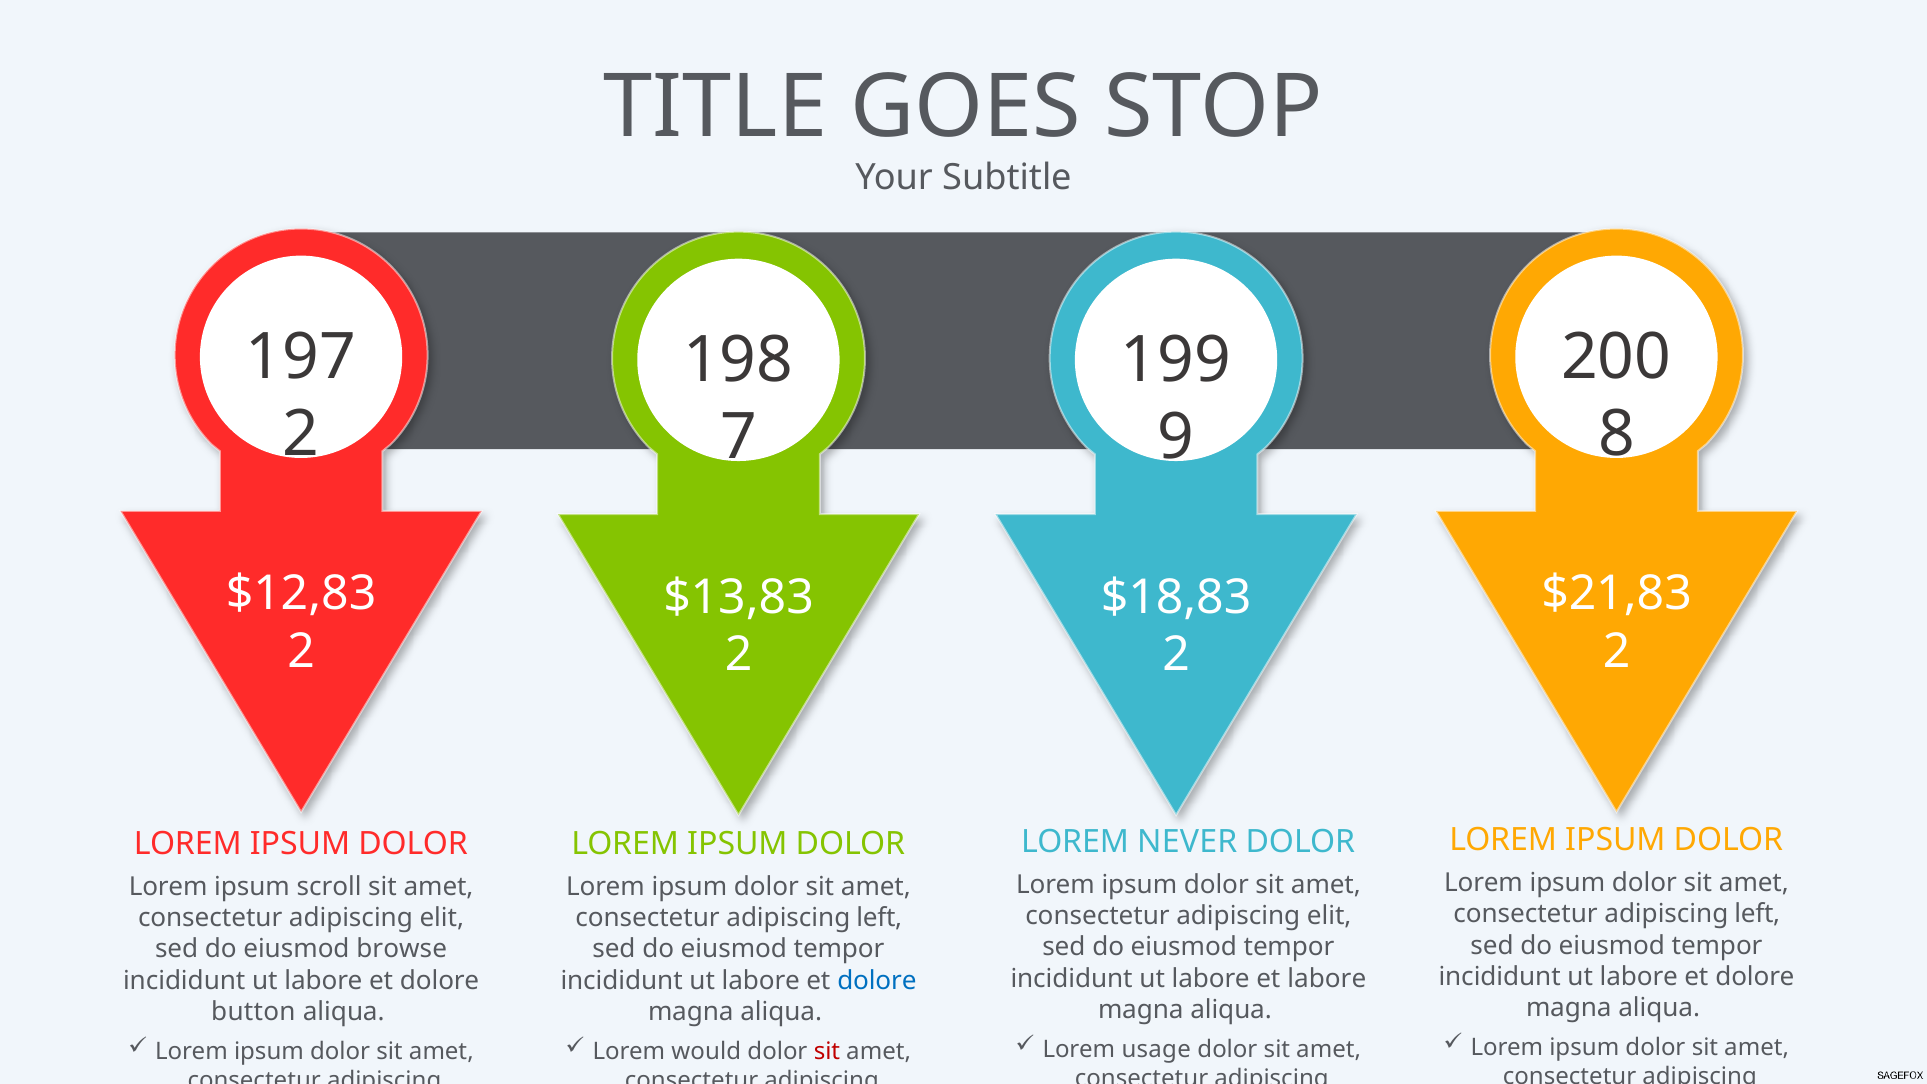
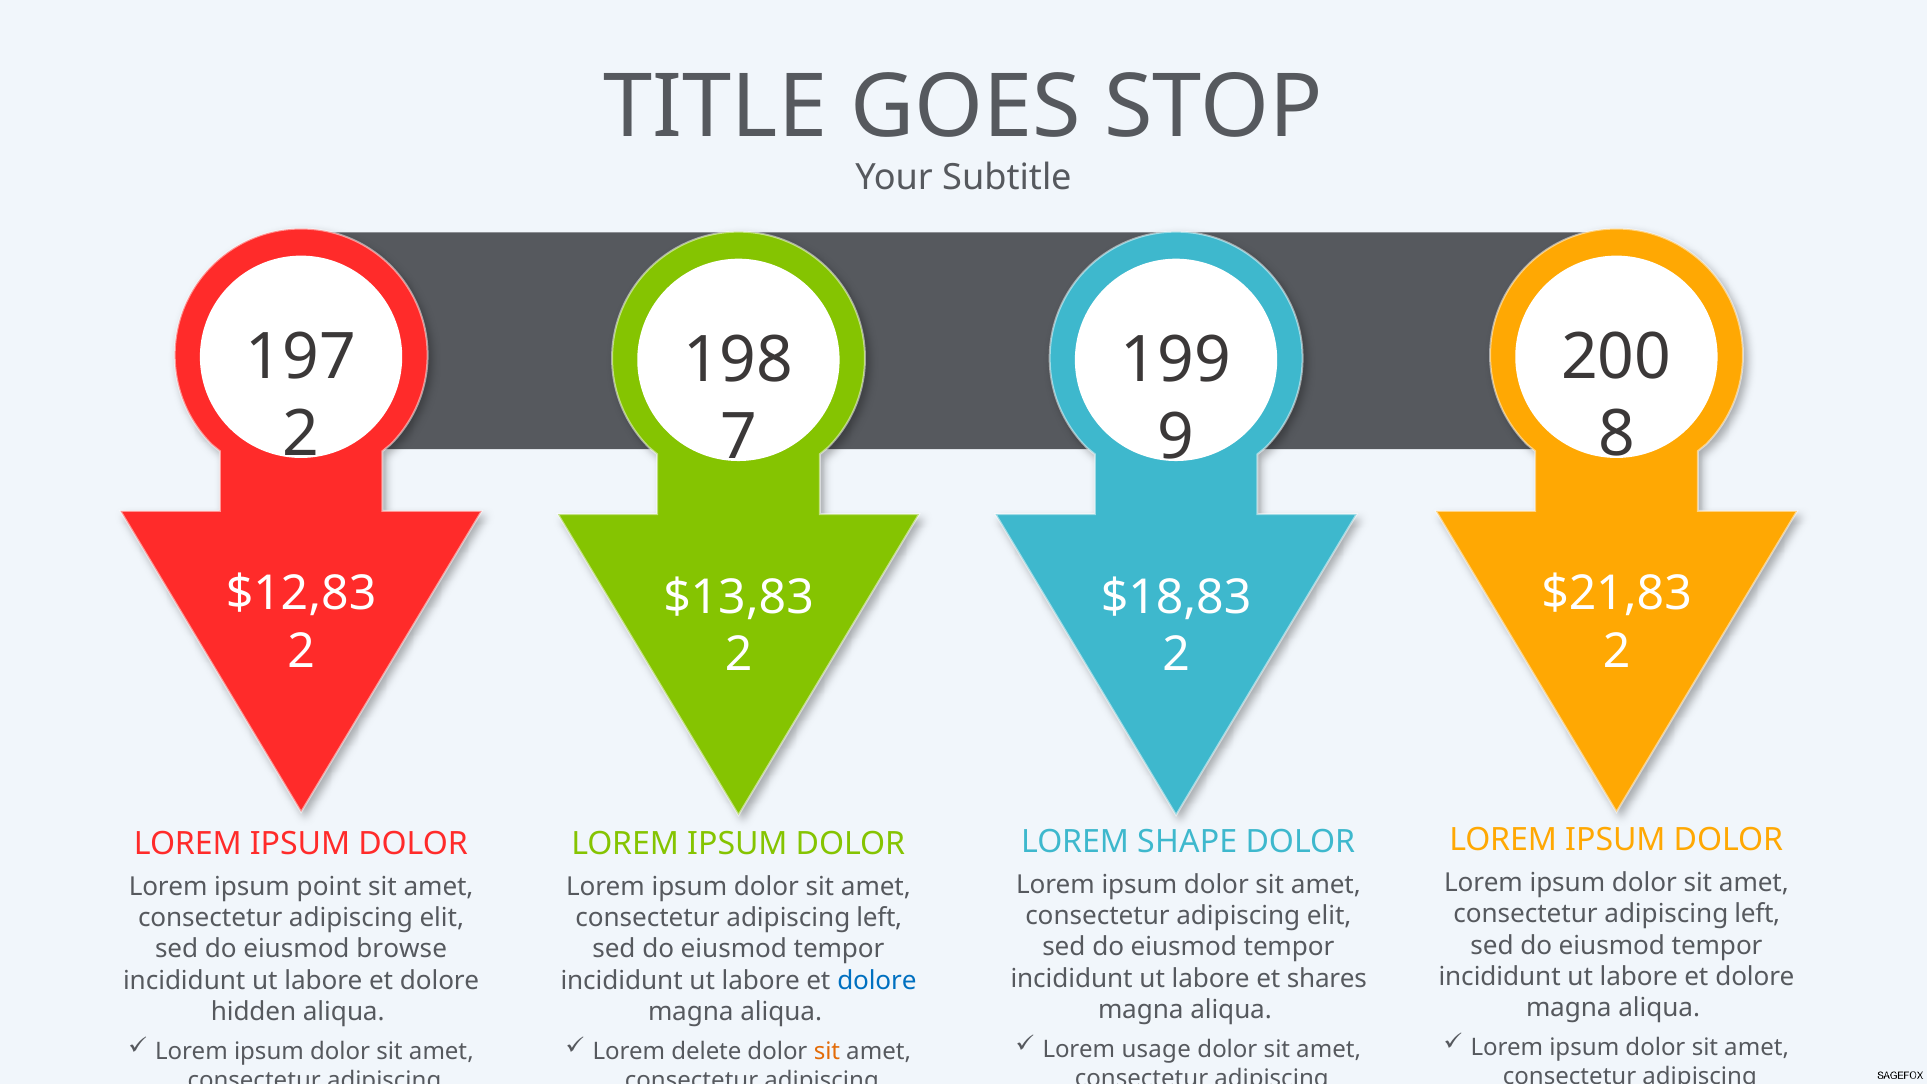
NEVER: NEVER -> SHAPE (1187, 842)
scroll: scroll -> point (329, 887)
et labore: labore -> shares (1327, 979)
button: button -> hidden (254, 1012)
would: would -> delete (706, 1052)
sit colour: red -> orange (827, 1052)
